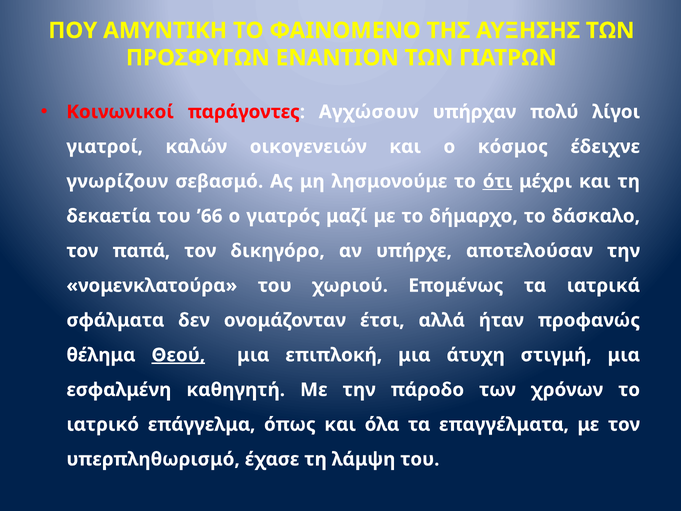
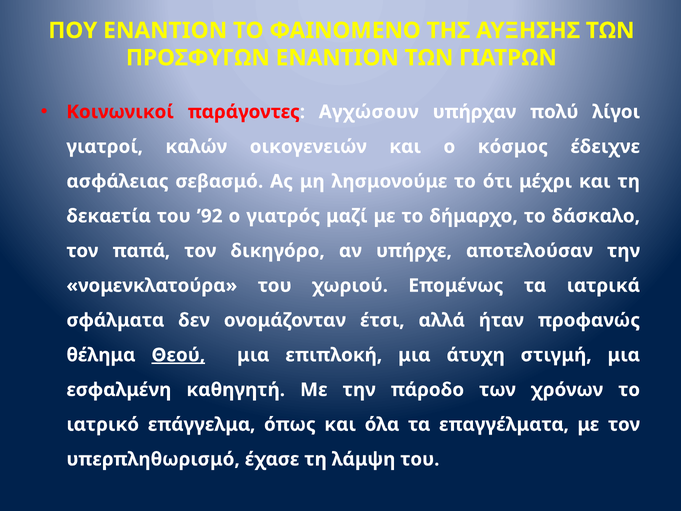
ΠΟΥ ΑΜΥΝΤΙΚΗ: ΑΜΥΝΤΙΚΗ -> ΕΝΑΝΤΙΟΝ (165, 31)
γνωρίζουν: γνωρίζουν -> ασφάλειας (117, 181)
ότι underline: present -> none (498, 181)
’66: ’66 -> ’92 (210, 216)
